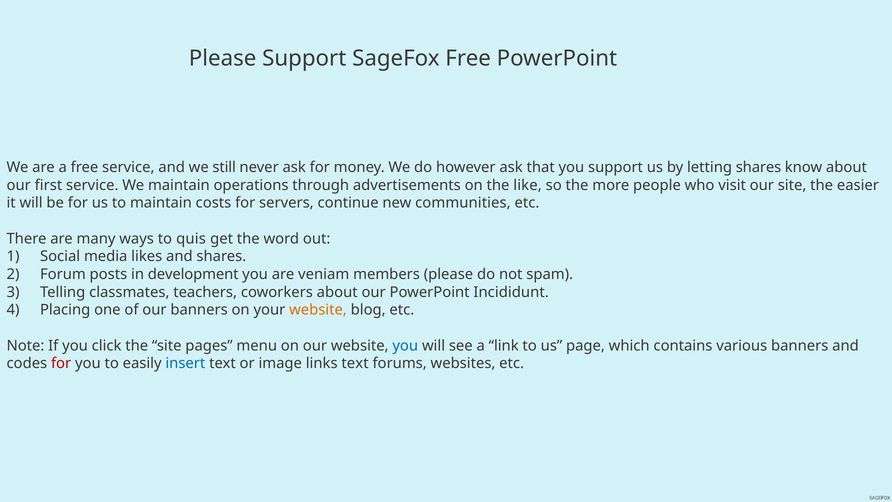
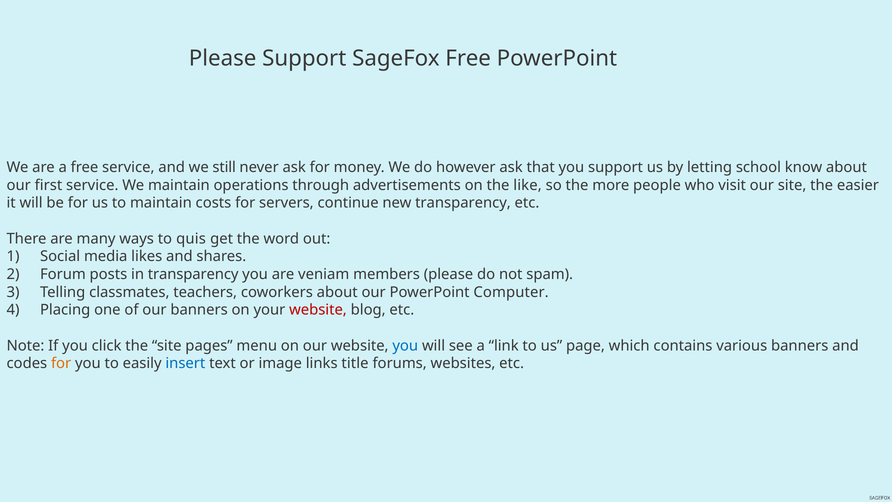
letting shares: shares -> school (758, 167)
new communities: communities -> transparency (463, 203)
in development: development -> transparency (193, 274)
Incididunt: Incididunt -> Computer (511, 292)
website colour: orange -> red (318, 310)
for colour: red -> orange (61, 363)
links text: text -> title (355, 363)
